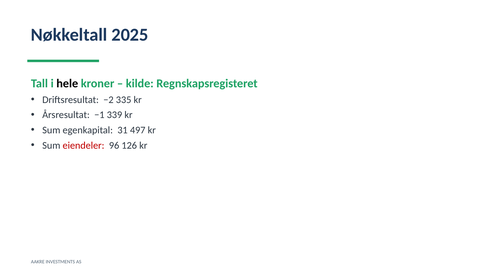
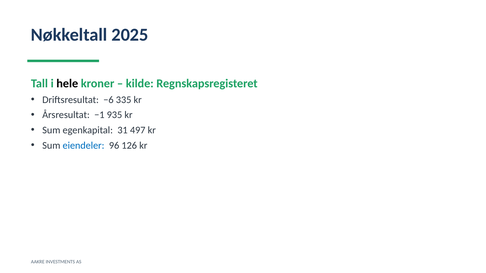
−2: −2 -> −6 (108, 100)
339: 339 -> 935 (114, 115)
eiendeler colour: red -> blue (84, 146)
